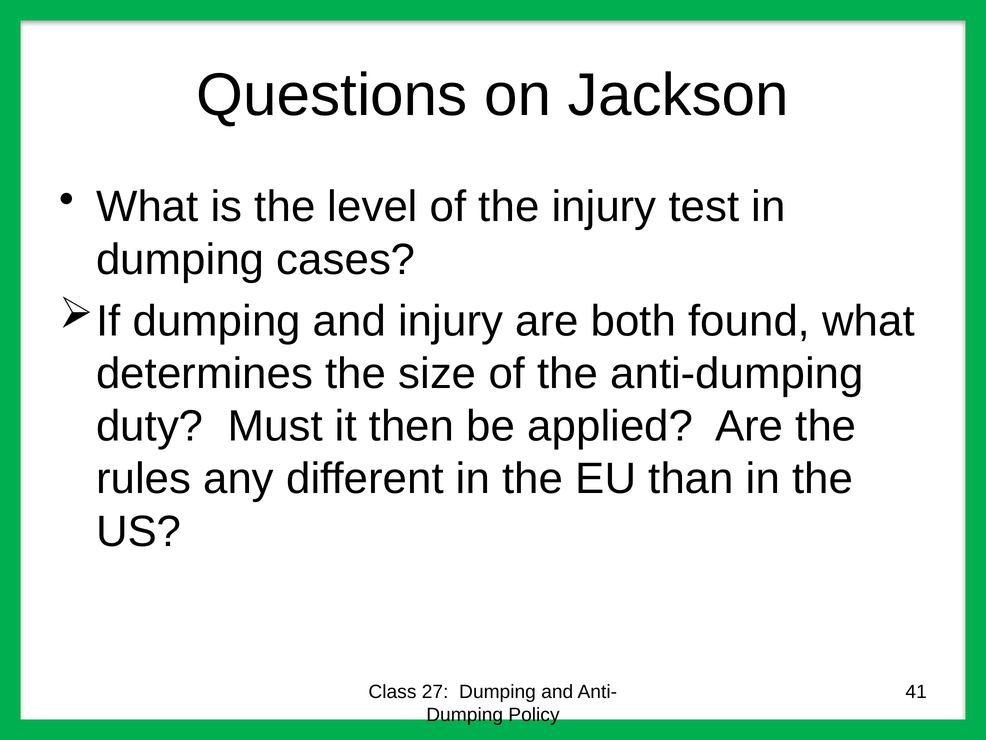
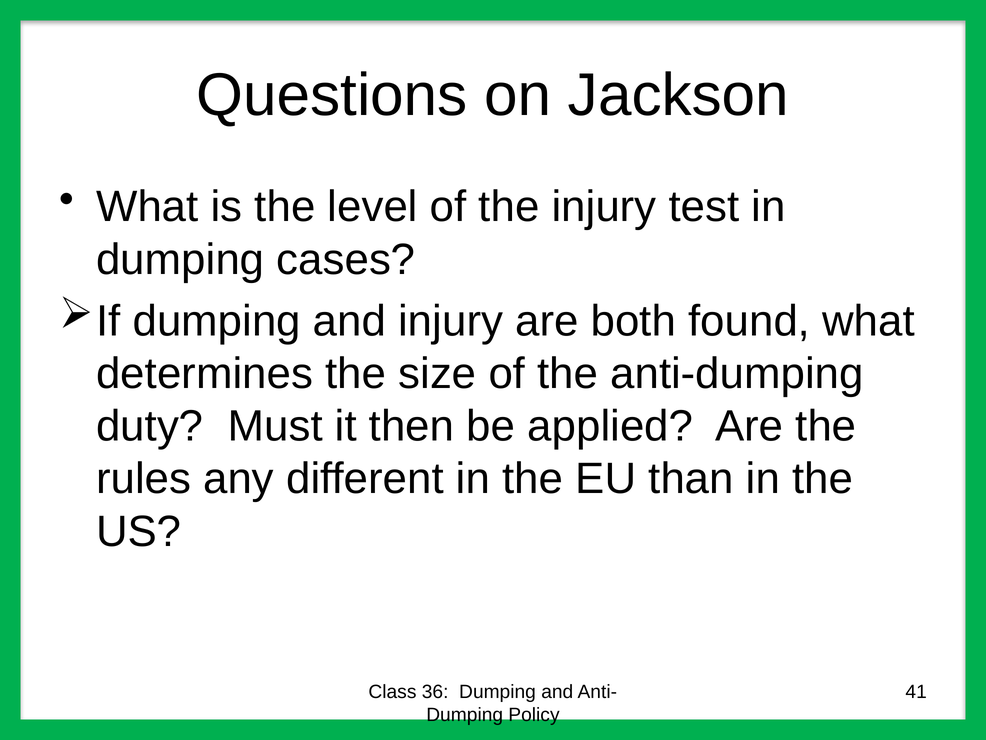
27: 27 -> 36 (435, 691)
